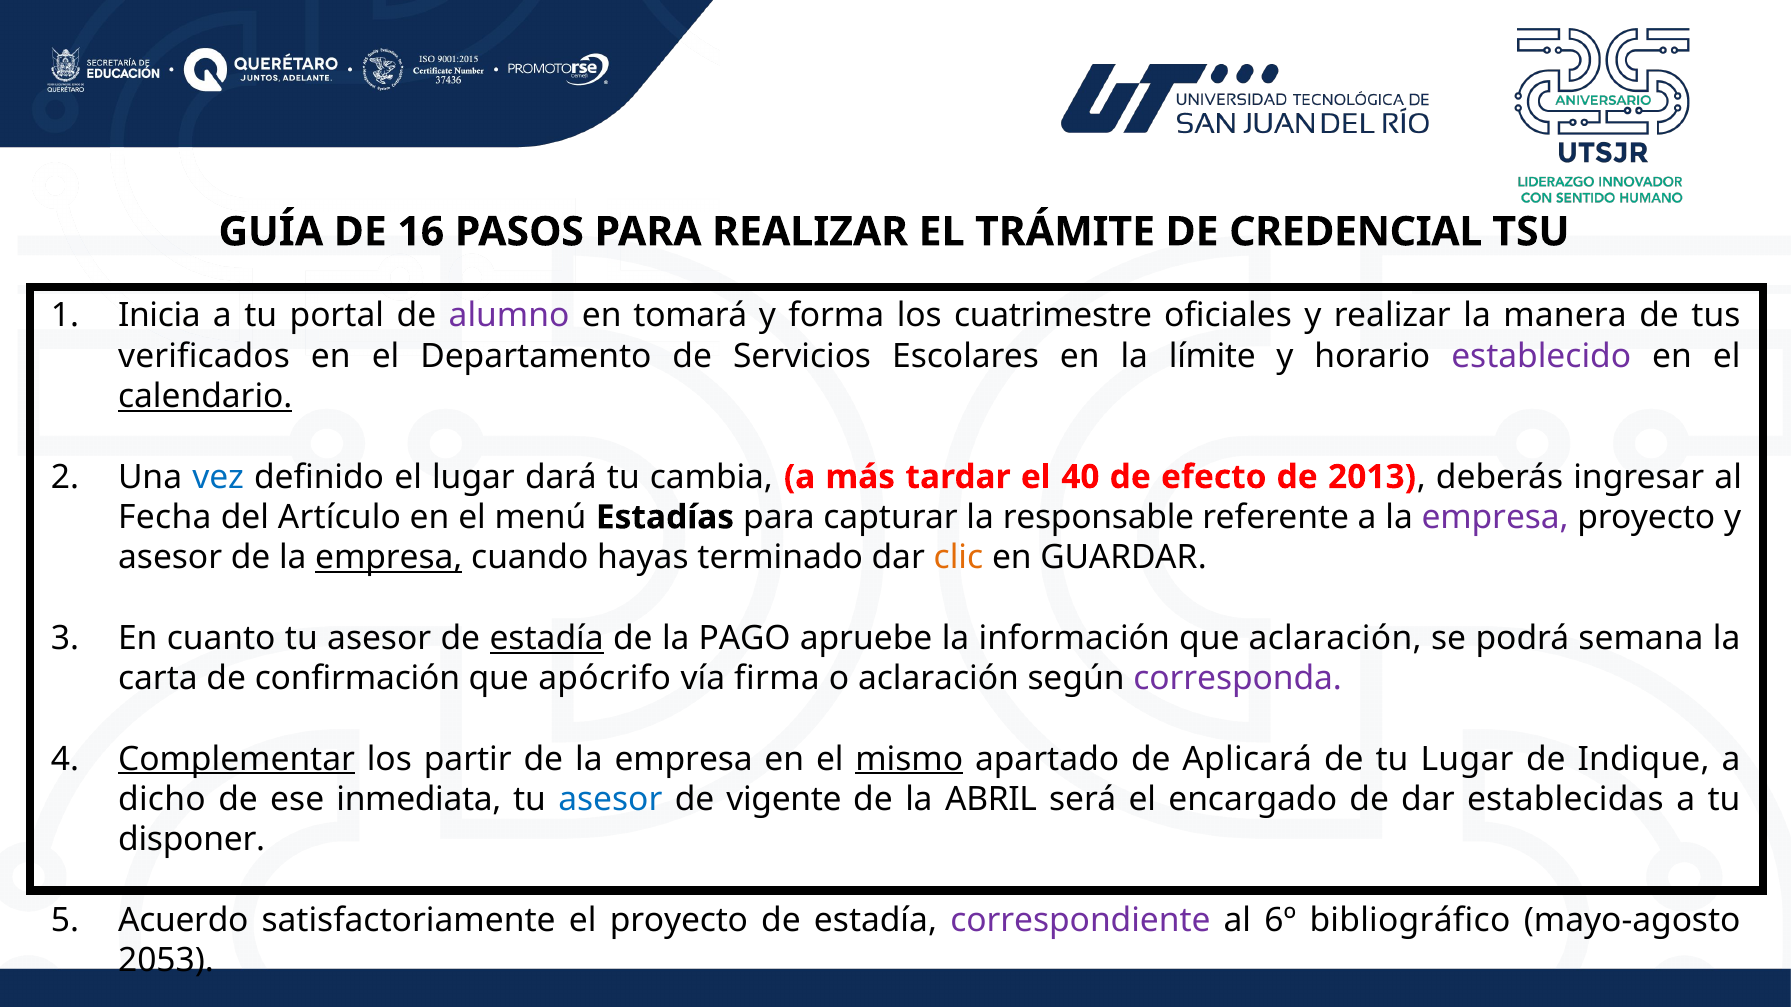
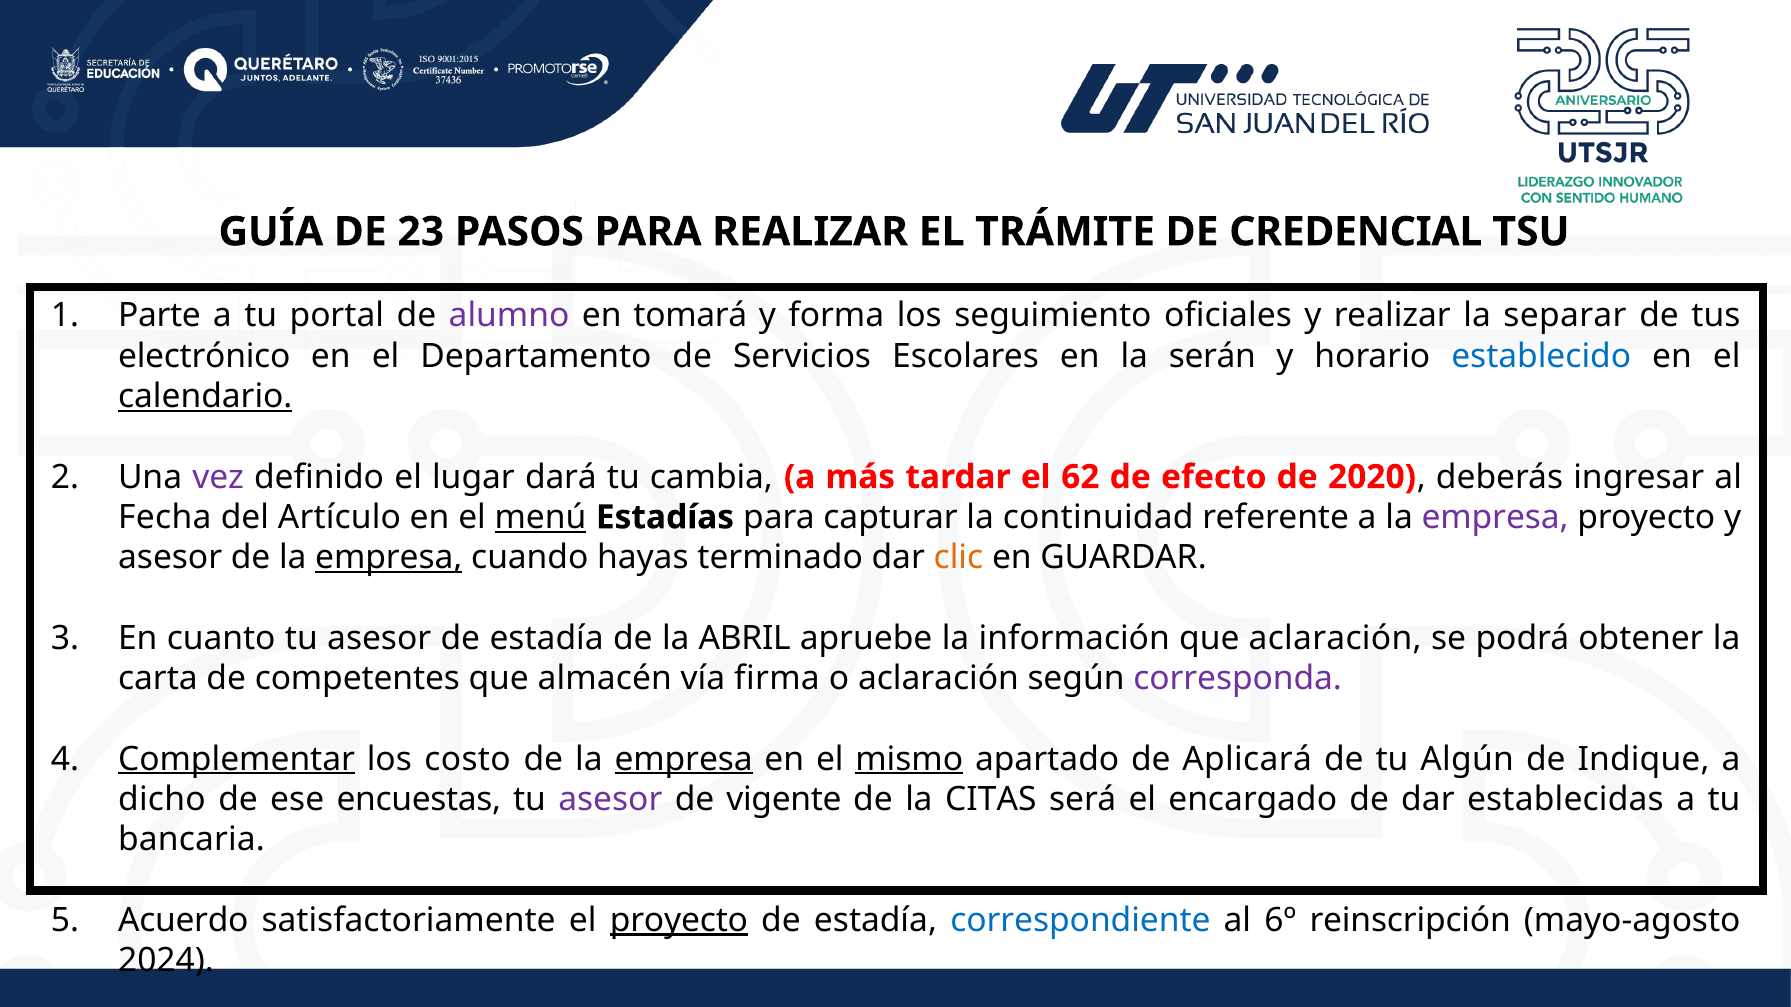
16: 16 -> 23 (421, 232)
Inicia: Inicia -> Parte (159, 316)
cuatrimestre: cuatrimestre -> seguimiento (1053, 316)
manera: manera -> separar (1565, 316)
verificados: verificados -> electrónico (204, 356)
límite: límite -> serán (1212, 356)
establecido colour: purple -> blue (1541, 356)
vez colour: blue -> purple (218, 477)
40: 40 -> 62 (1080, 477)
2013: 2013 -> 2020 (1372, 477)
menú underline: none -> present (540, 517)
responsable: responsable -> continuidad (1098, 517)
estadía underline: present -> none (547, 638)
PAGO: PAGO -> ABRIL (745, 638)
semana: semana -> obtener (1641, 638)
confirmación: confirmación -> competentes (357, 679)
apócrifo: apócrifo -> almacén (605, 679)
partir: partir -> costo (468, 759)
empresa underline: none -> present (684, 759)
tu Lugar: Lugar -> Algún (1467, 759)
inmediata: inmediata -> encuestas (419, 800)
asesor colour: blue -> purple (610, 800)
ABRIL: ABRIL -> CITAS (991, 800)
disponer: disponer -> bancaria (191, 840)
proyecto underline: none -> present (679, 920)
correspondiente colour: purple -> blue (1080, 920)
bibliográfico: bibliográfico -> reinscripción (1410, 920)
2053: 2053 -> 2024 (166, 961)
